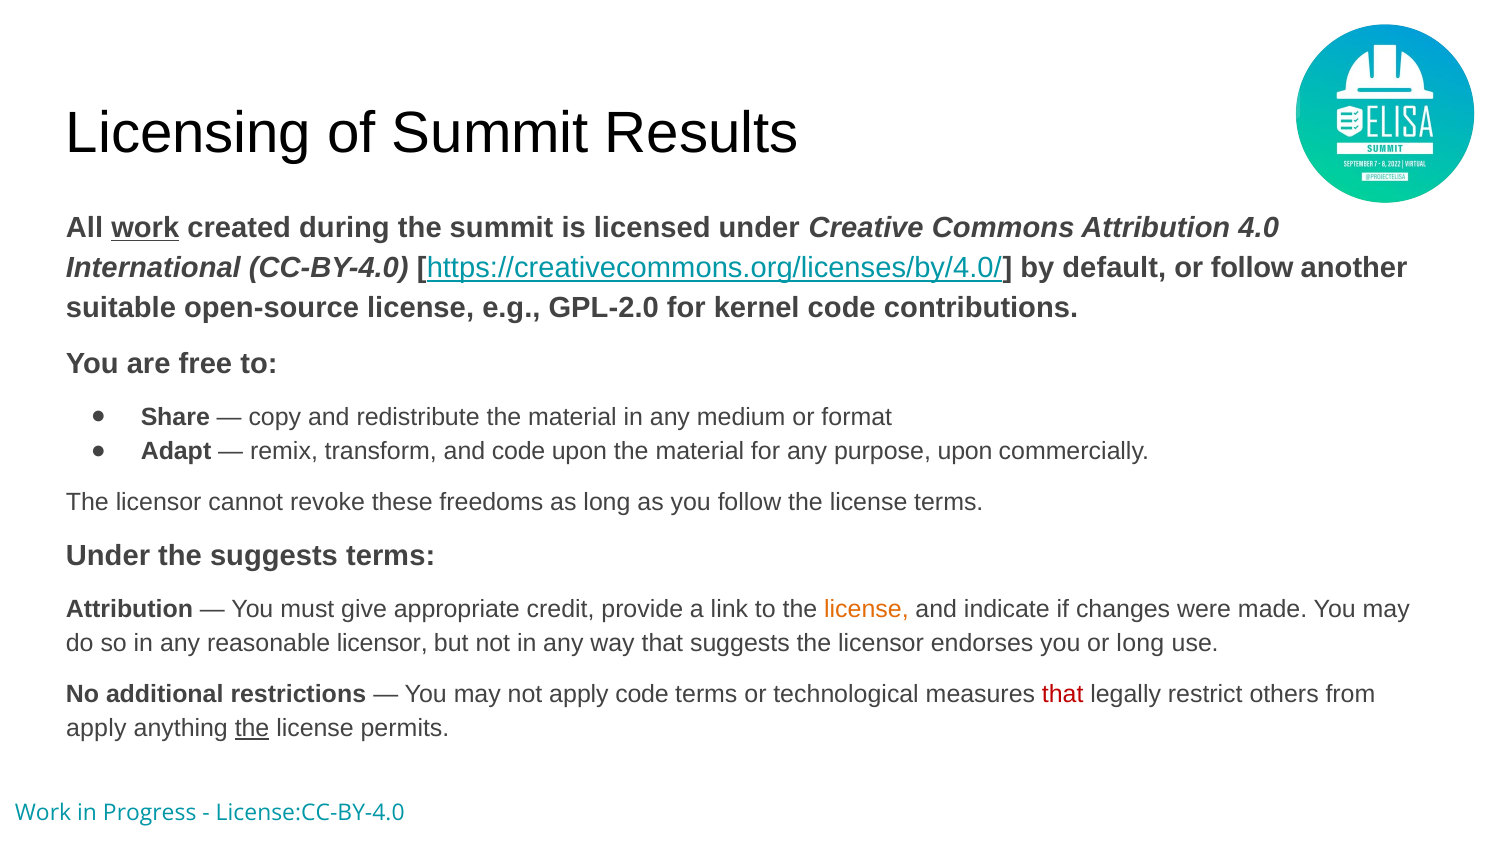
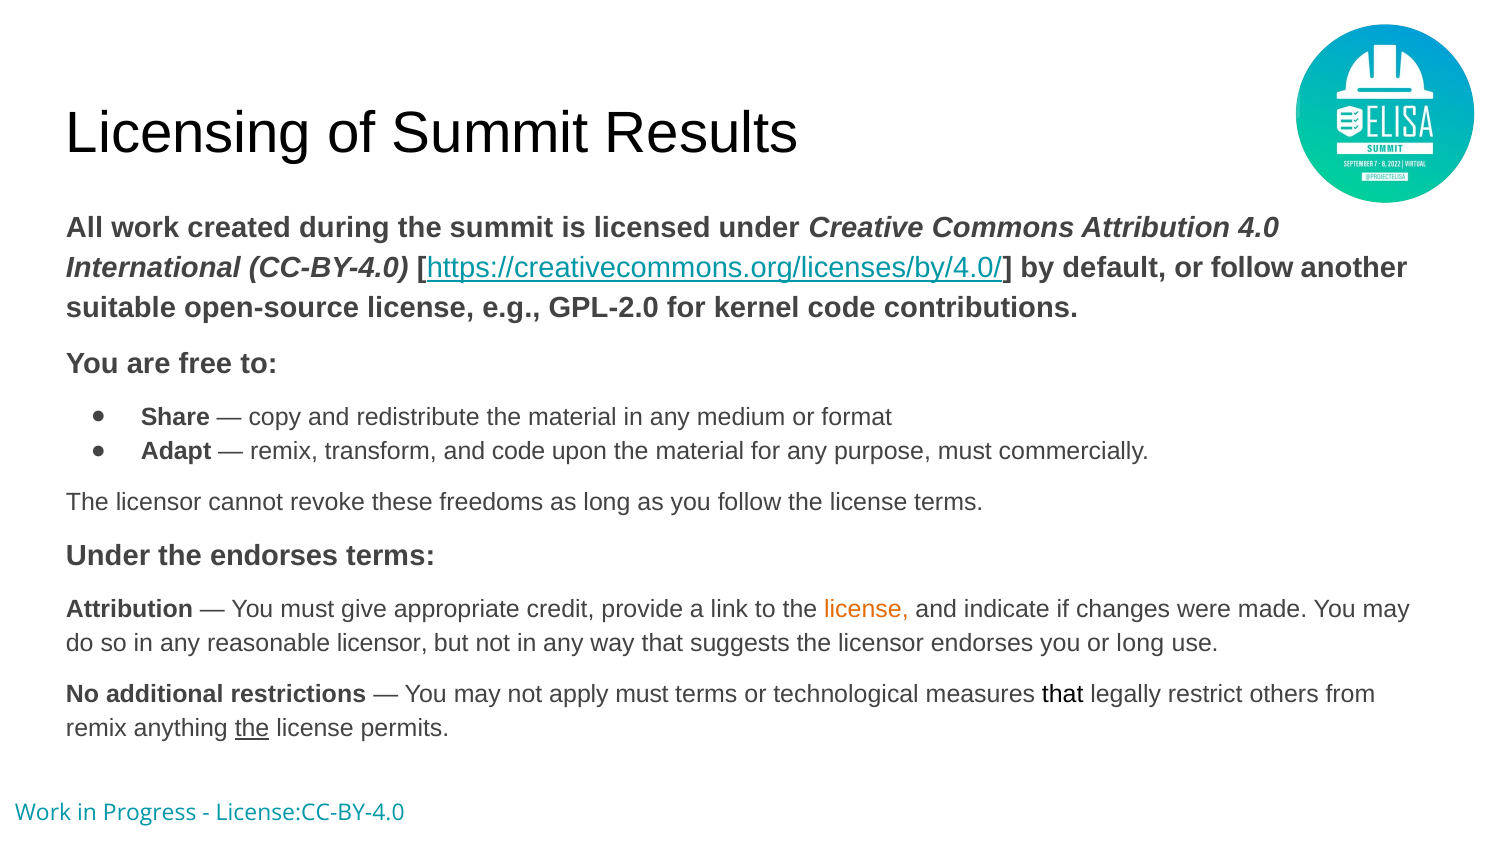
work underline: present -> none (145, 228)
purpose upon: upon -> must (965, 451)
the suggests: suggests -> endorses (274, 556)
apply code: code -> must (642, 694)
that colour: red -> black (1063, 694)
apply: apply -> remix (96, 728)
